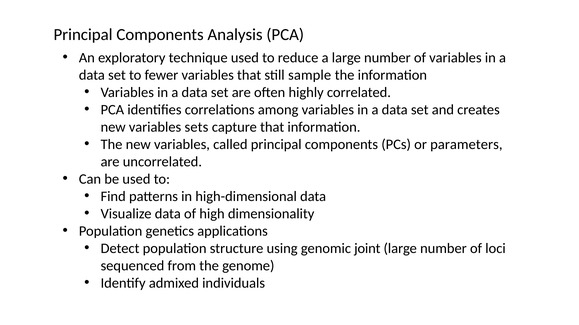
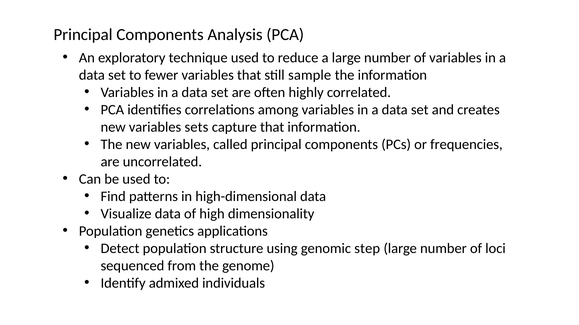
parameters: parameters -> frequencies (466, 145)
joint: joint -> step (367, 249)
